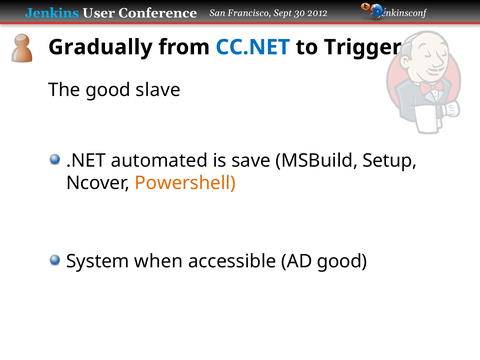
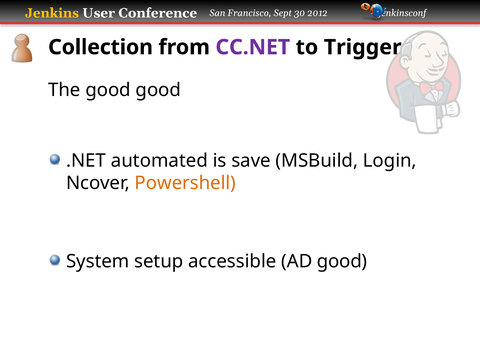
Jenkins colour: light blue -> yellow (52, 13)
Gradually: Gradually -> Collection (101, 47)
CC.NET colour: blue -> purple (253, 47)
good slave: slave -> good (158, 90)
Setup: Setup -> Login (390, 161)
when: when -> setup (159, 261)
